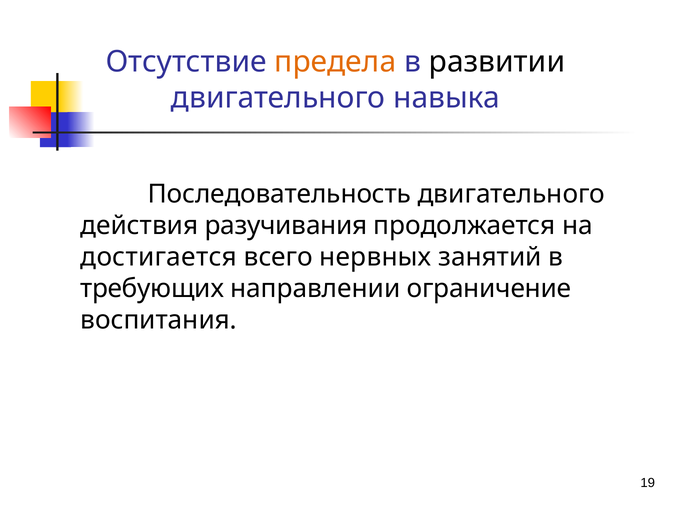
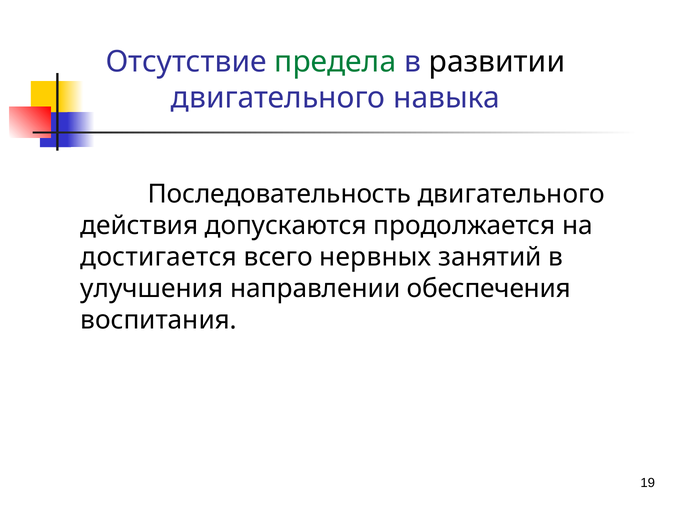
предела colour: orange -> green (335, 62)
разучивания: разучивания -> допускаются (286, 226)
требующих: требующих -> улучшения (152, 289)
ограничение: ограничение -> обеспечения (489, 289)
